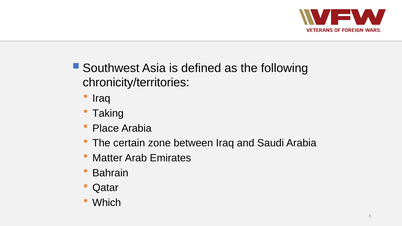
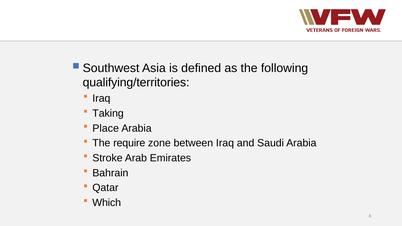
chronicity/territories: chronicity/territories -> qualifying/territories (136, 83)
certain: certain -> require (129, 143)
Matter: Matter -> Stroke (107, 158)
